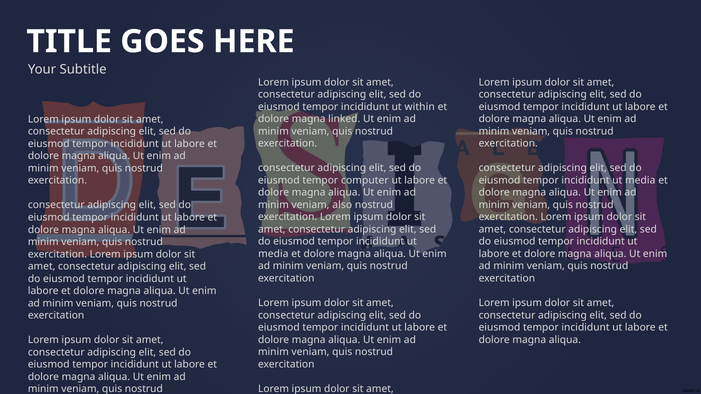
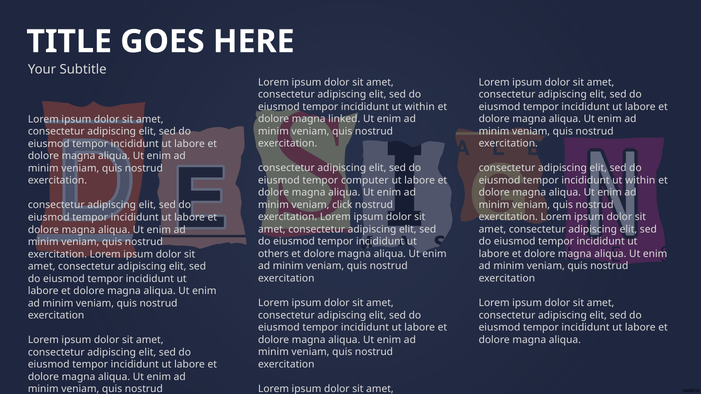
media: media -> within (640, 180)
also: also -> click (342, 205)
media: media -> others (273, 254)
